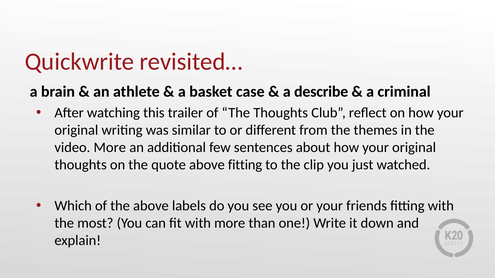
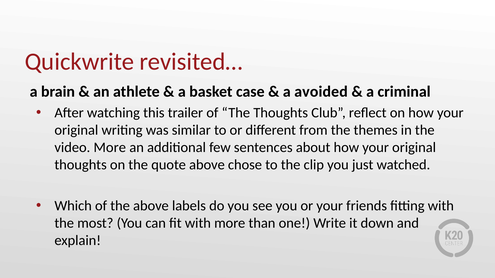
describe: describe -> avoided (321, 92)
above fitting: fitting -> chose (245, 165)
